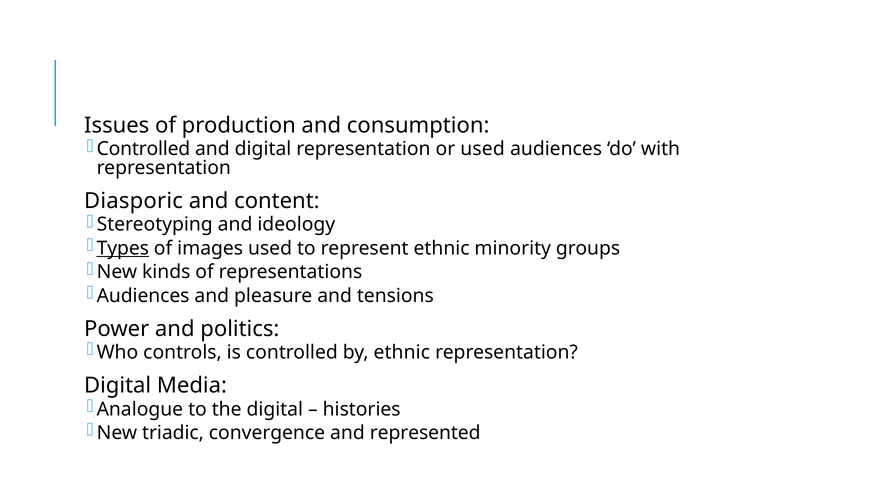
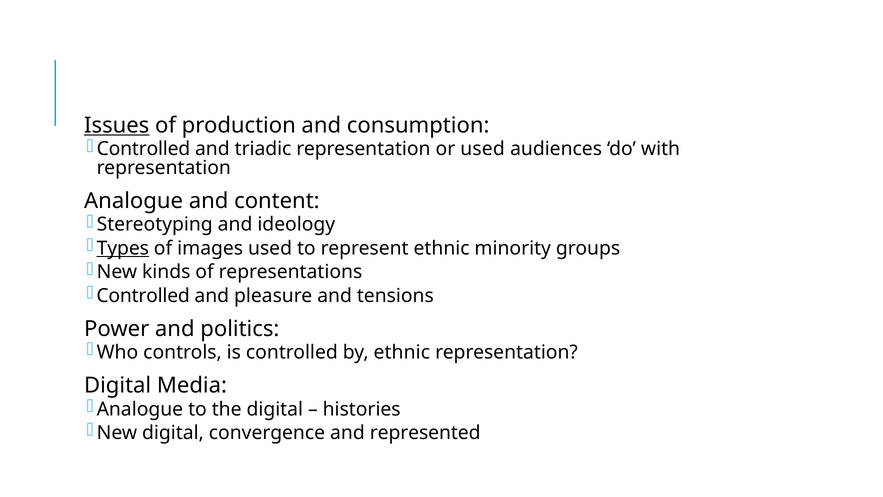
Issues underline: none -> present (117, 125)
and digital: digital -> triadic (263, 149)
Diasporic: Diasporic -> Analogue (134, 201)
Audiences: Audiences -> Controlled (143, 296)
New triadic: triadic -> digital (173, 433)
